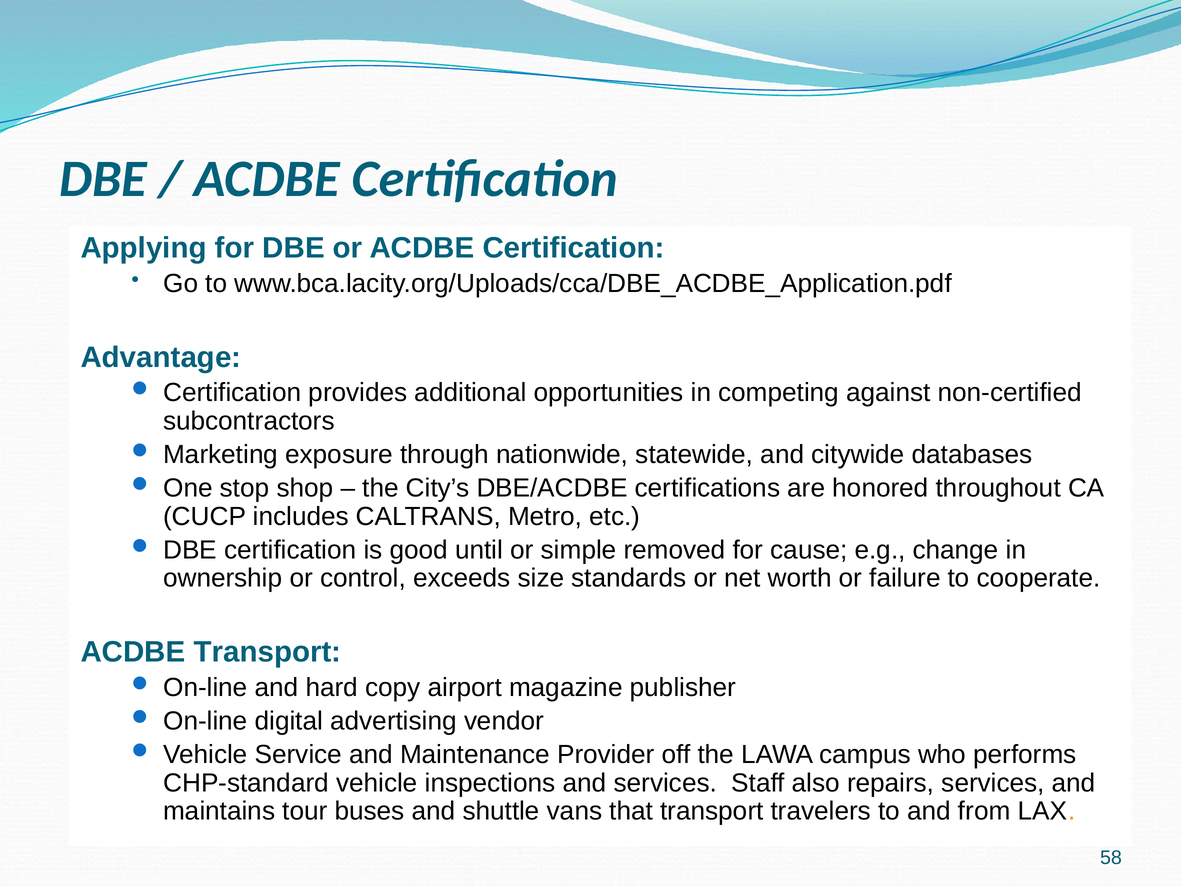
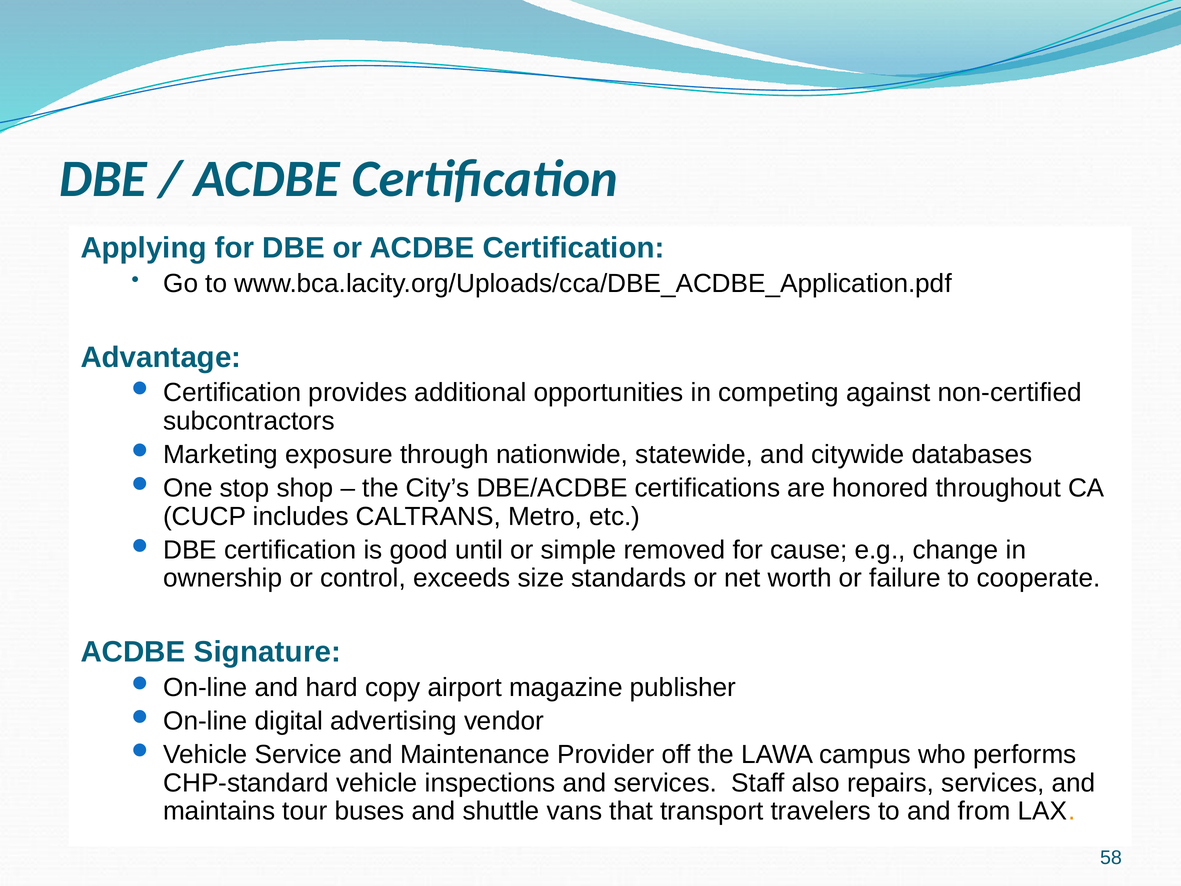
ACDBE Transport: Transport -> Signature (267, 652)
